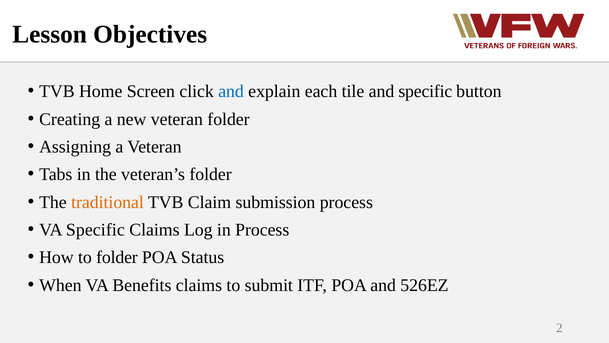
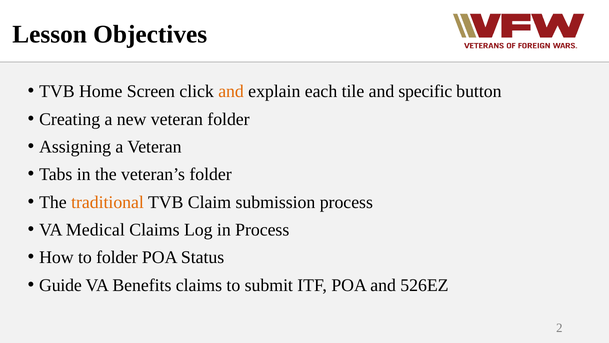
and colour: blue -> orange (231, 91)
VA Specific: Specific -> Medical (95, 230)
When: When -> Guide (60, 285)
